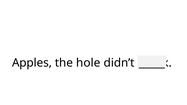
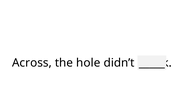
Apples: Apples -> Across (32, 63)
